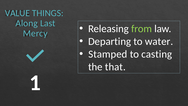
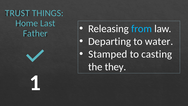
VALUE: VALUE -> TRUST (17, 13)
Along: Along -> Home (27, 23)
from colour: light green -> light blue (142, 29)
Mercy: Mercy -> Father (35, 33)
that: that -> they (115, 67)
